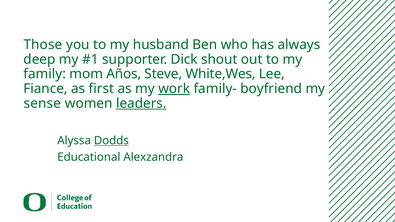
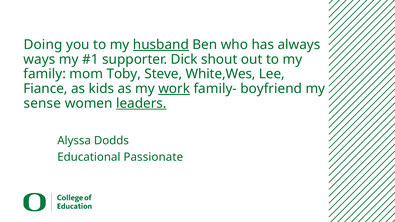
Those: Those -> Doing (43, 45)
husband underline: none -> present (161, 45)
deep: deep -> ways (39, 59)
Años: Años -> Toby (124, 74)
first: first -> kids (101, 89)
Dodds underline: present -> none (111, 141)
Alexzandra: Alexzandra -> Passionate (153, 157)
